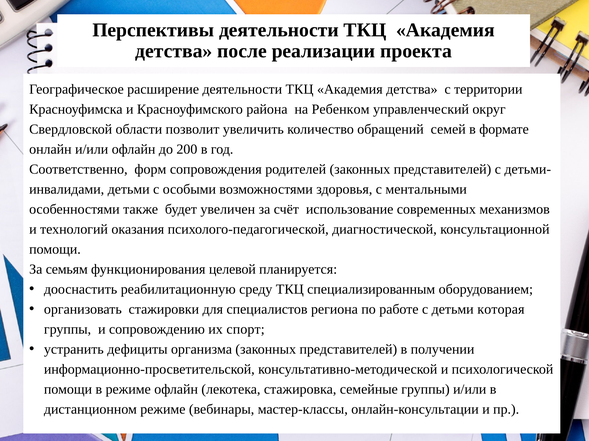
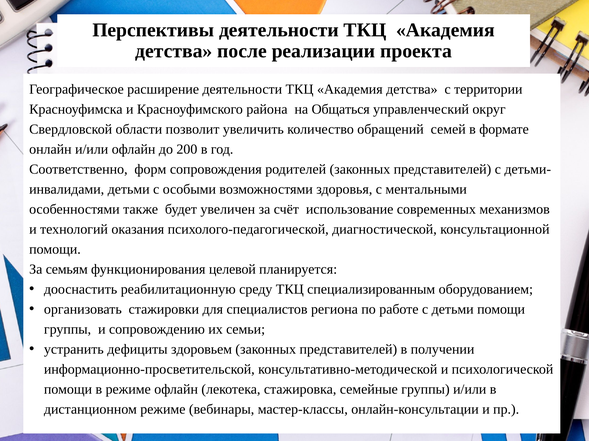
Ребенком: Ребенком -> Общаться (341, 109)
детьми которая: которая -> помощи (501, 310)
спорт: спорт -> семьи (246, 330)
организма: организма -> здоровьем (202, 350)
